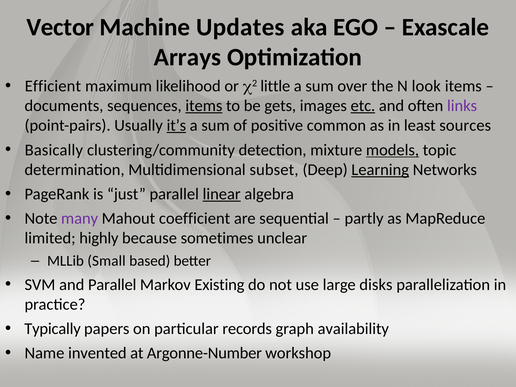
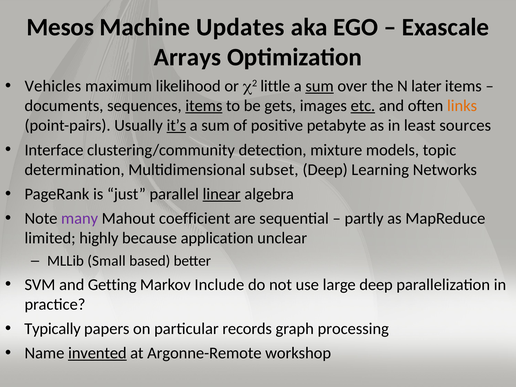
Vector: Vector -> Mesos (60, 27)
Efficient: Efficient -> Vehicles (53, 86)
sum underline: none -> present (320, 86)
look: look -> later (426, 86)
links colour: purple -> orange (462, 106)
common: common -> petabyte (336, 126)
Basically: Basically -> Interface (54, 150)
models underline: present -> none (393, 150)
Learning underline: present -> none (380, 170)
sometimes: sometimes -> application (217, 238)
and Parallel: Parallel -> Getting (112, 285)
Existing: Existing -> Include (219, 285)
large disks: disks -> deep (376, 285)
availability: availability -> processing (353, 329)
invented underline: none -> present (97, 353)
Argonne-Number: Argonne-Number -> Argonne-Remote (204, 353)
